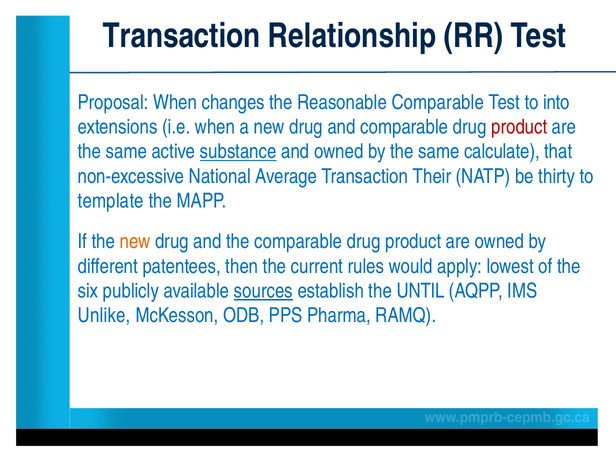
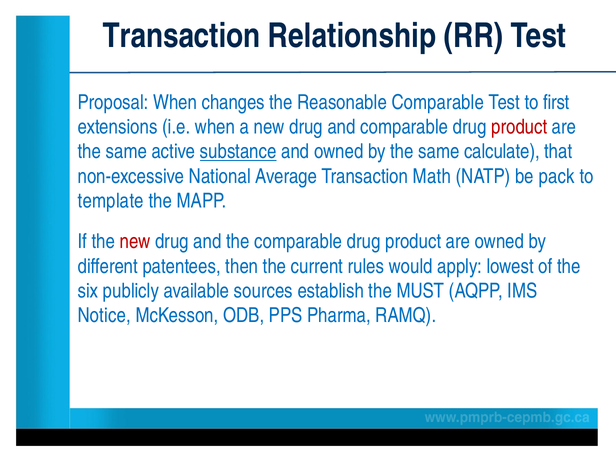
into: into -> first (556, 102)
Their: Their -> Math (432, 176)
thirty: thirty -> pack (557, 176)
new colour: orange -> red (135, 242)
sources underline: present -> none (263, 291)
UNTIL: UNTIL -> MUST (420, 291)
Unlike: Unlike -> Notice (104, 316)
